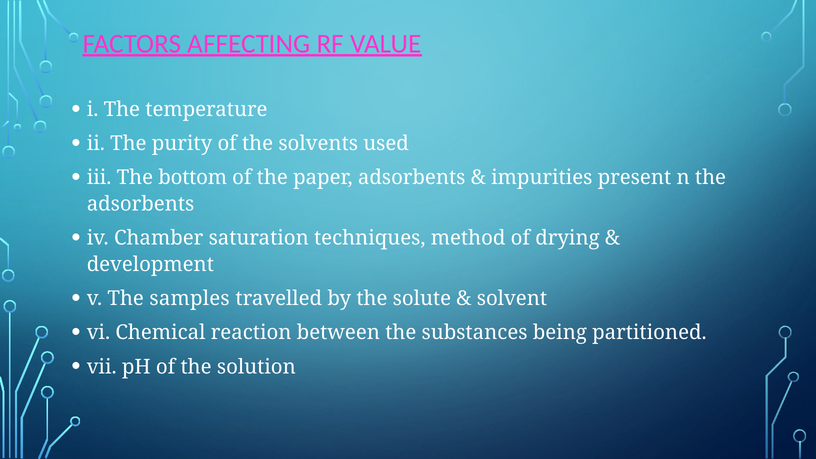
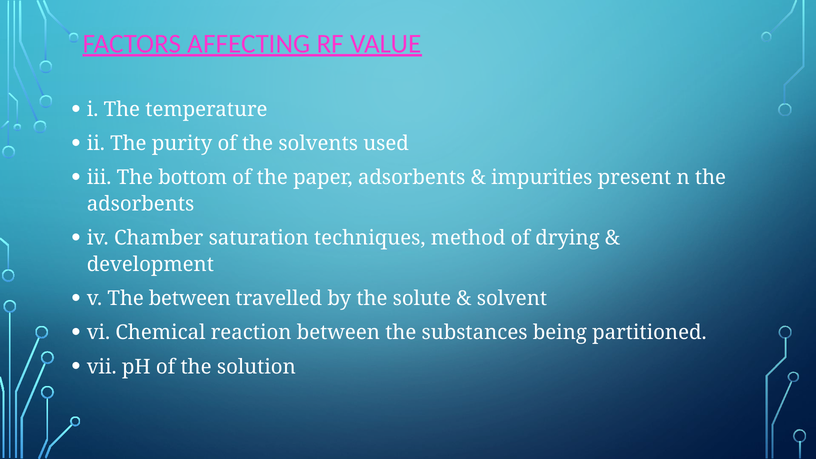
The samples: samples -> between (190, 299)
